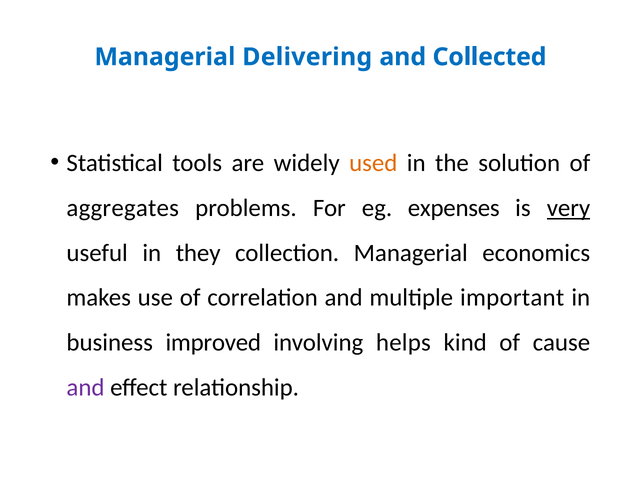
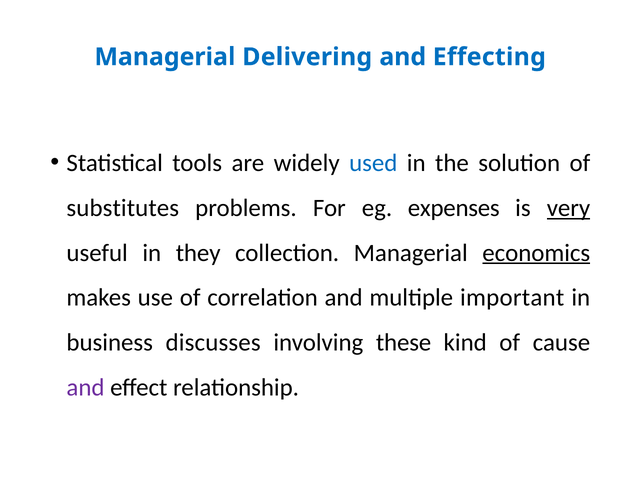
Collected: Collected -> Effecting (489, 57)
used colour: orange -> blue (373, 163)
aggregates: aggregates -> substitutes (123, 208)
economics underline: none -> present (536, 253)
improved: improved -> discusses (213, 342)
helps: helps -> these (404, 342)
